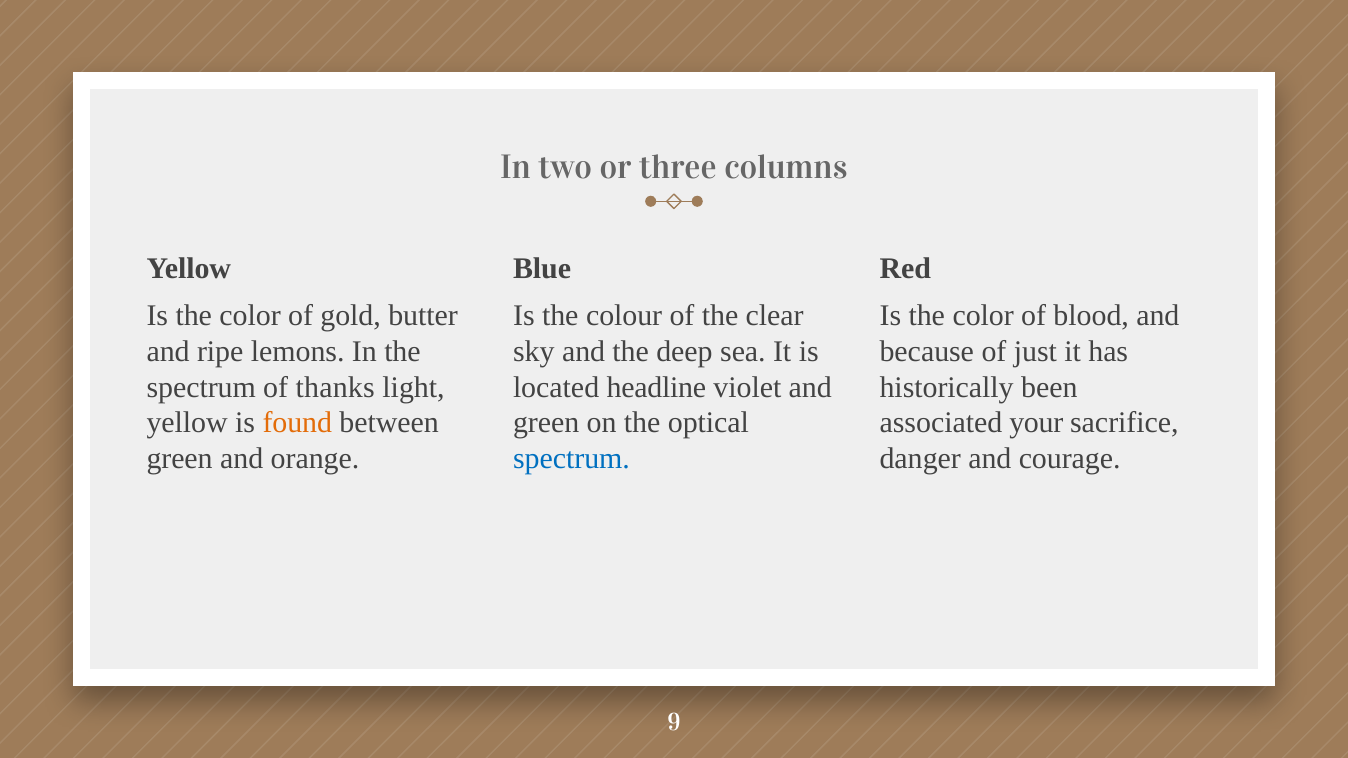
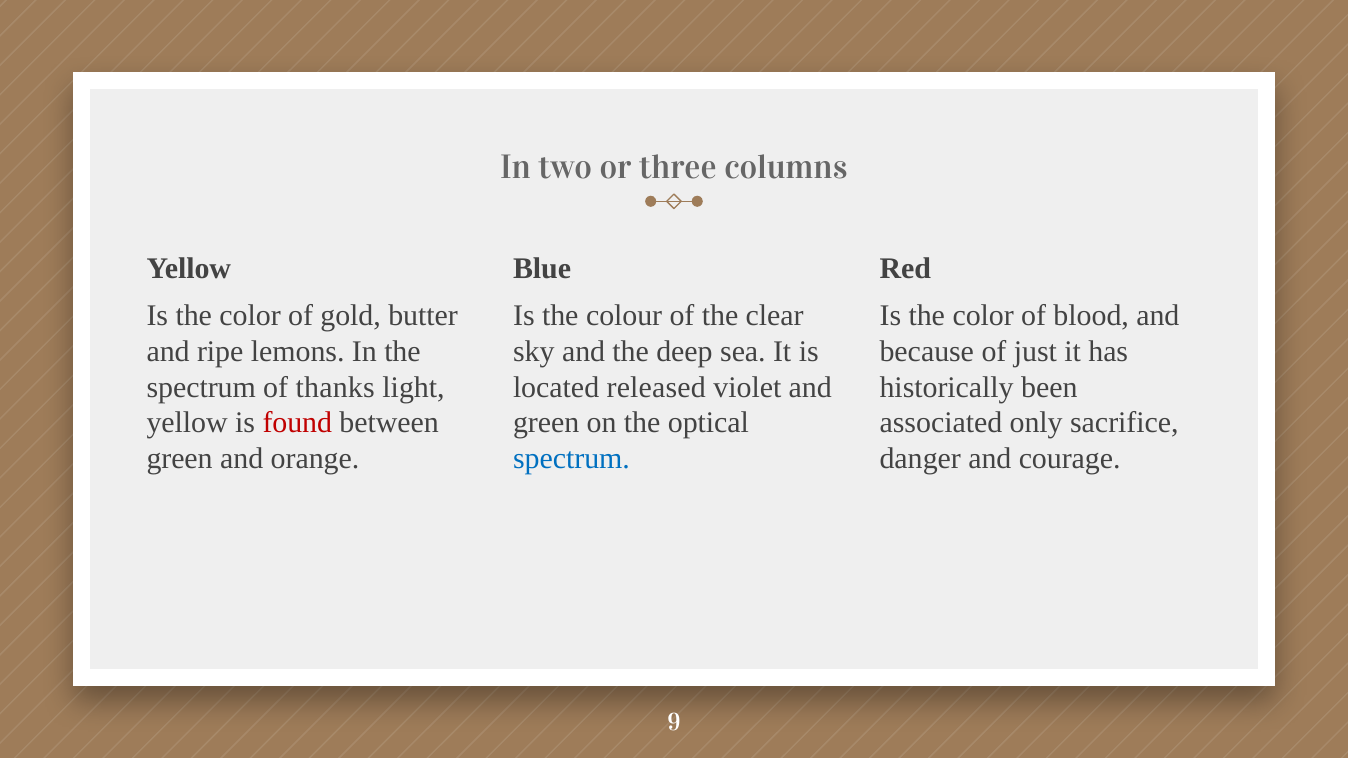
headline: headline -> released (656, 387)
found colour: orange -> red (297, 423)
your: your -> only (1036, 423)
